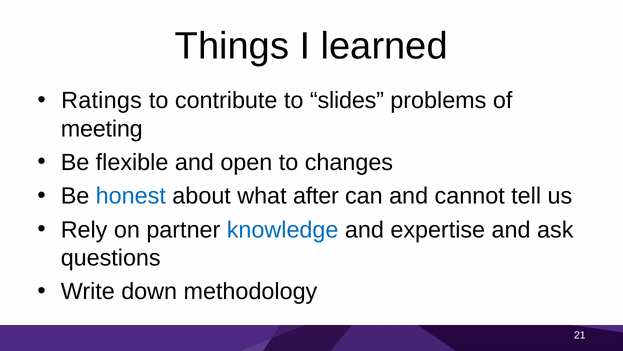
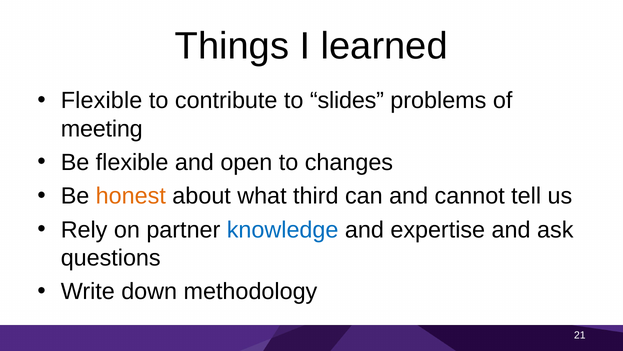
Ratings: Ratings -> Flexible (102, 101)
honest colour: blue -> orange (131, 196)
after: after -> third (316, 196)
